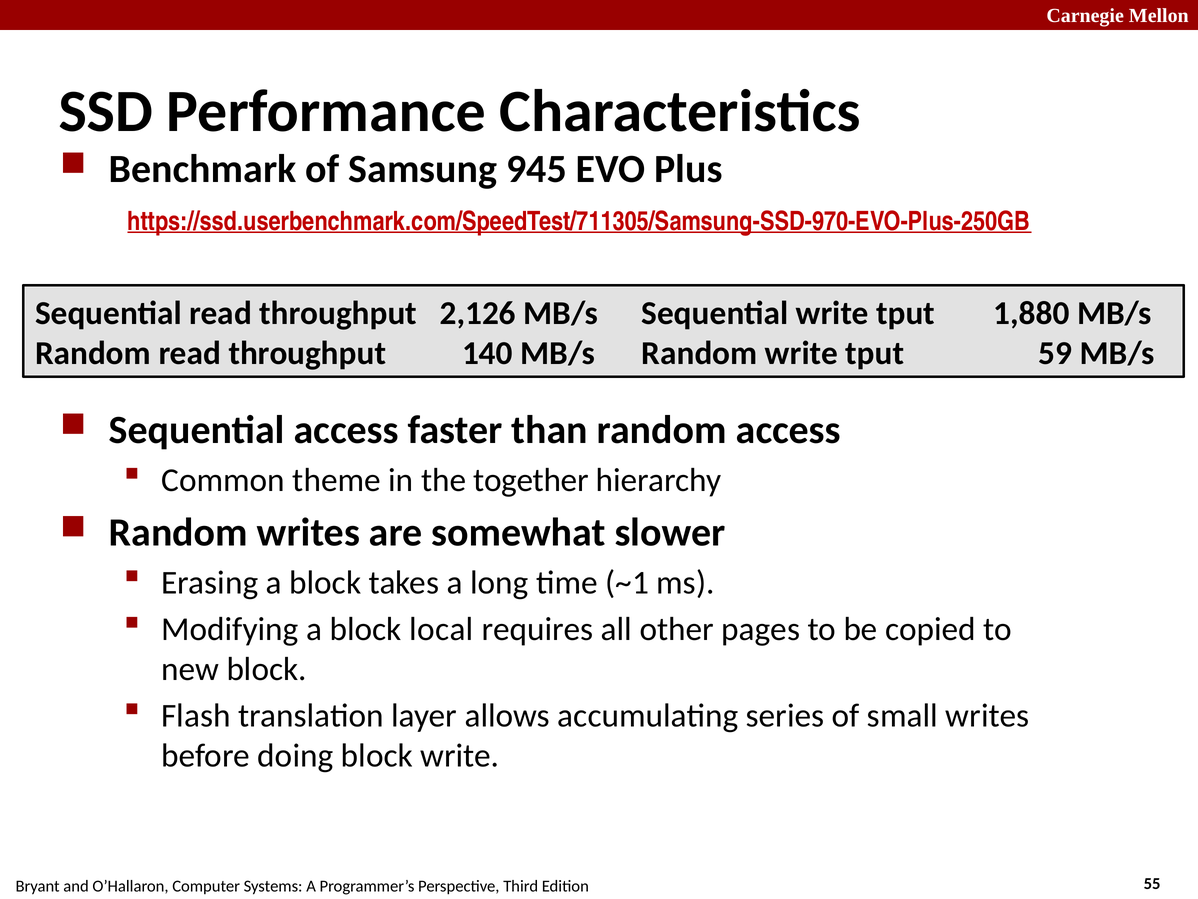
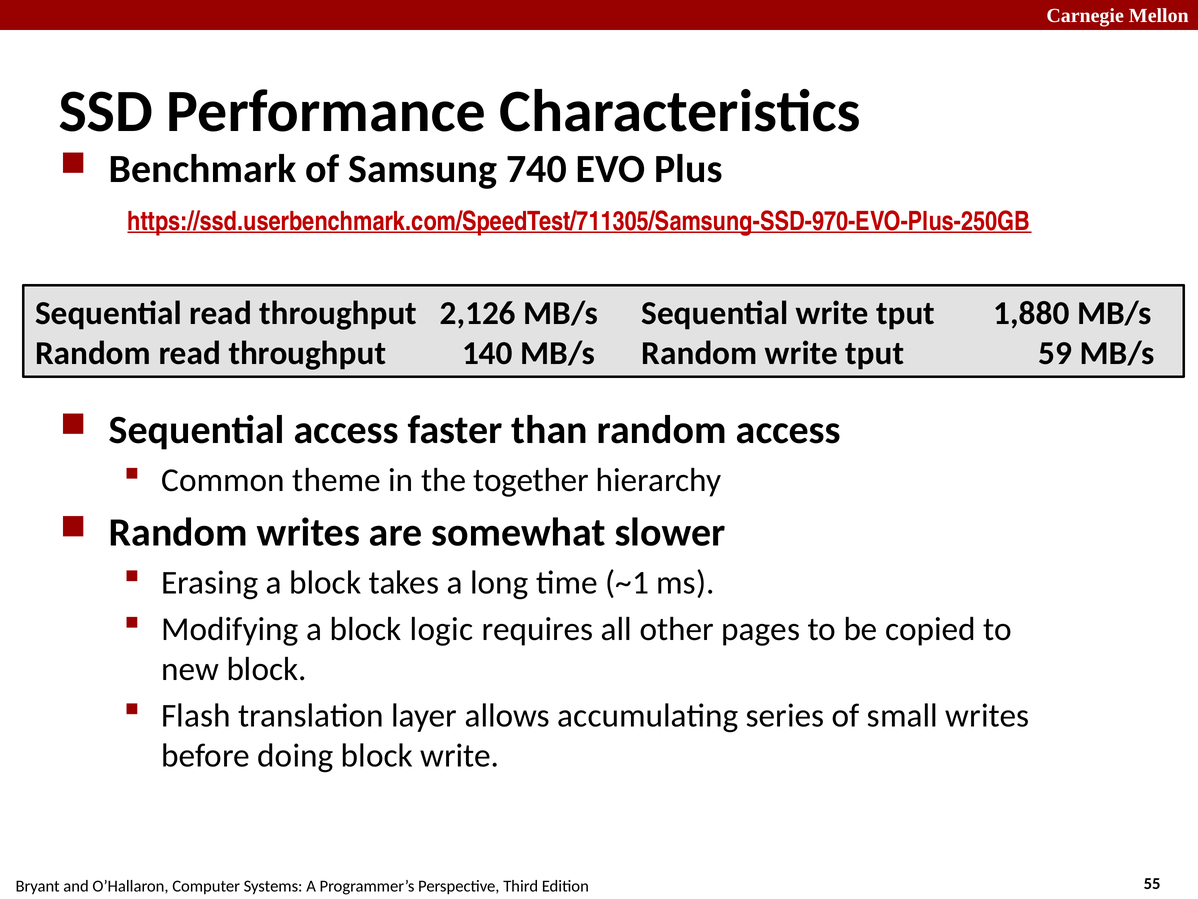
945: 945 -> 740 (537, 169)
local: local -> logic (442, 629)
